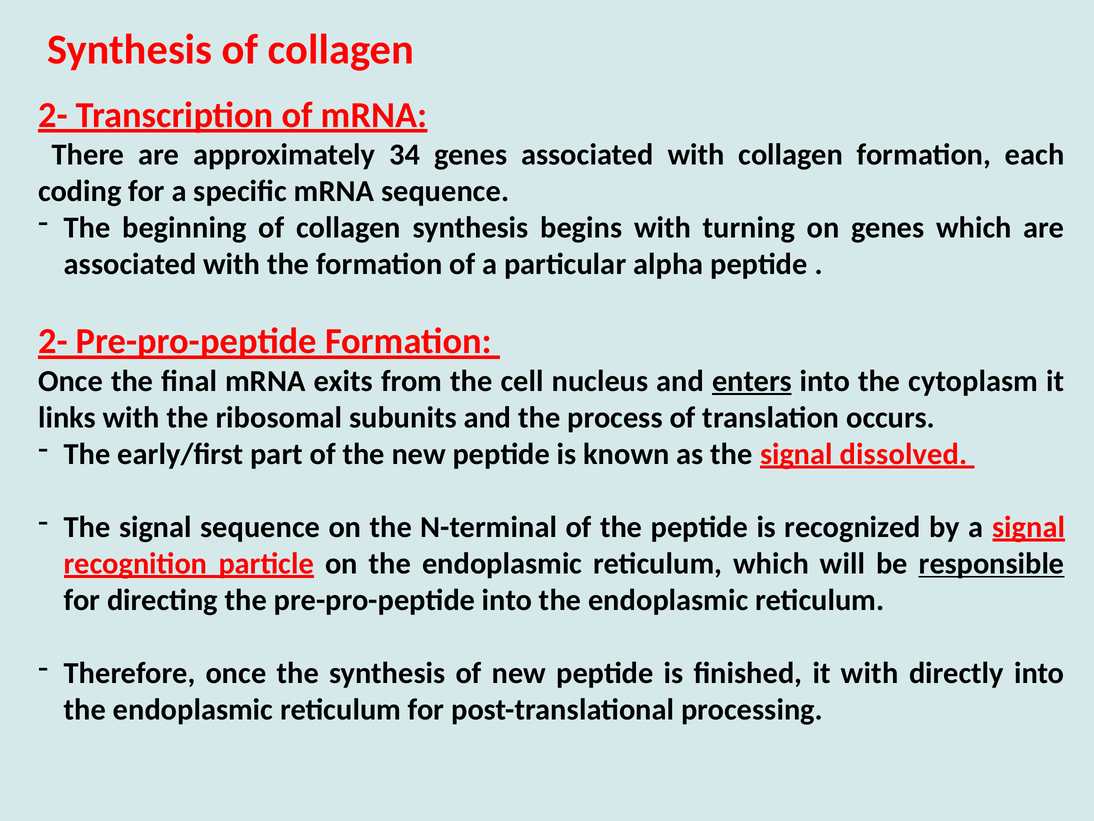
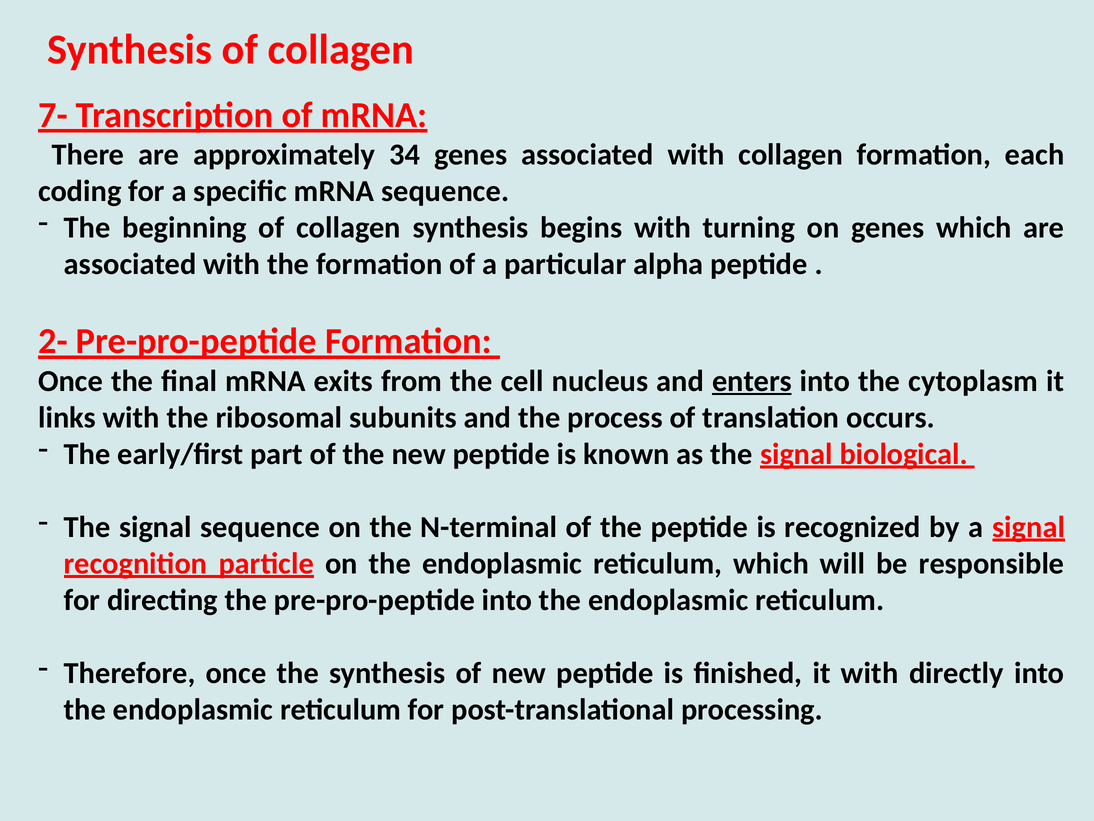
2-: 2- -> 7- (53, 115)
dissolved: dissolved -> biological (904, 454)
responsible underline: present -> none (992, 563)
